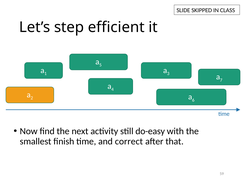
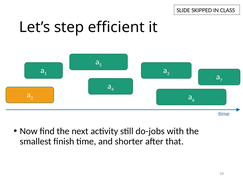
do-easy: do-easy -> do-jobs (150, 131)
correct: correct -> shorter (129, 142)
